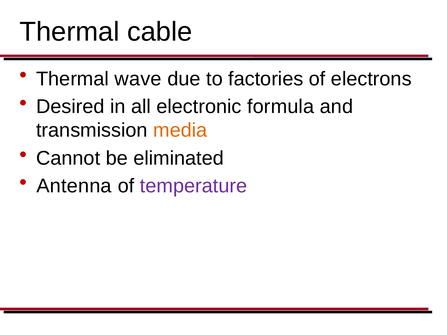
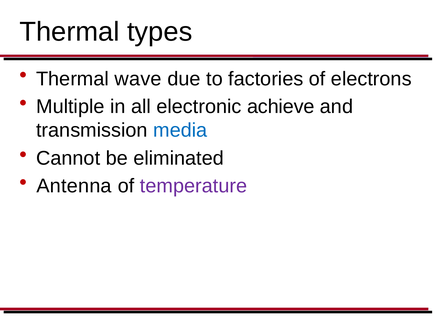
cable: cable -> types (160, 32)
Desired: Desired -> Multiple (70, 107)
formula: formula -> achieve (281, 107)
media colour: orange -> blue (180, 131)
